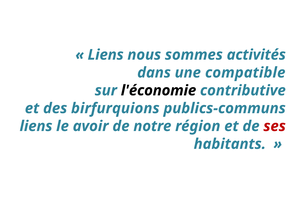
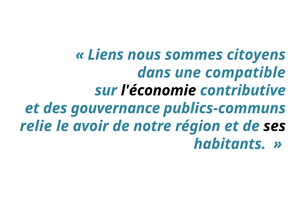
activités: activités -> citoyens (256, 55)
birfurquions: birfurquions -> gouvernance (115, 108)
liens: liens -> relie (36, 126)
ses colour: red -> black (275, 126)
